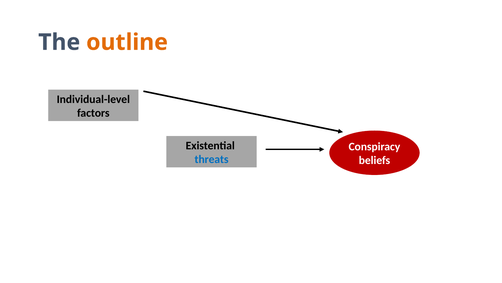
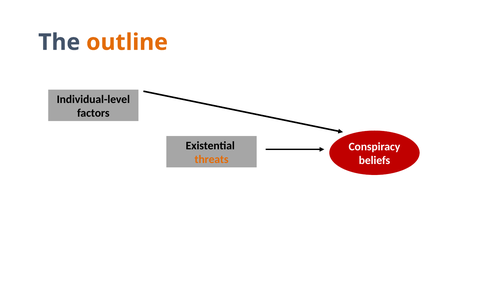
threats colour: blue -> orange (212, 159)
